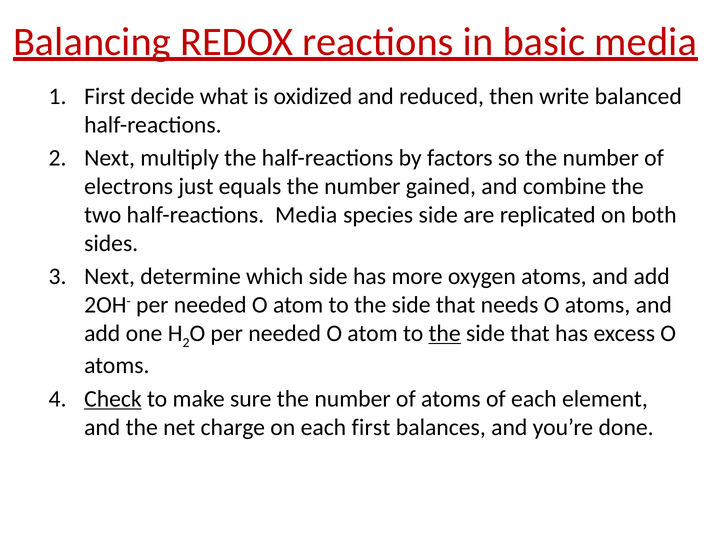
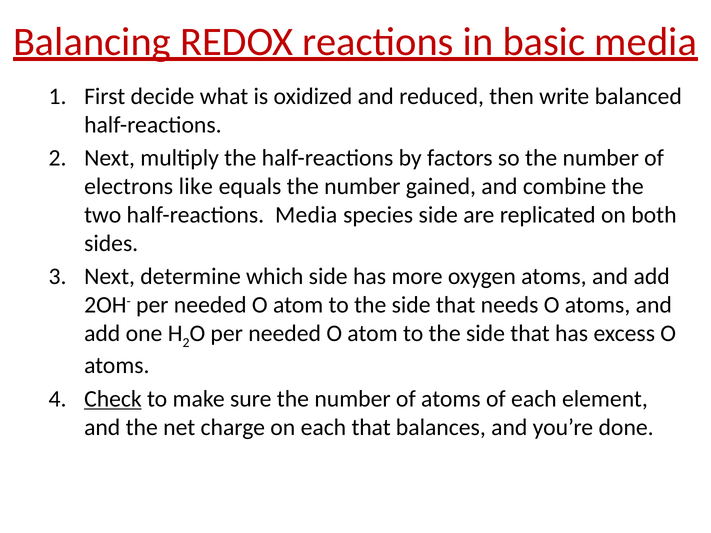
just: just -> like (196, 187)
the underline: present -> none (445, 333)
each first: first -> that (371, 427)
